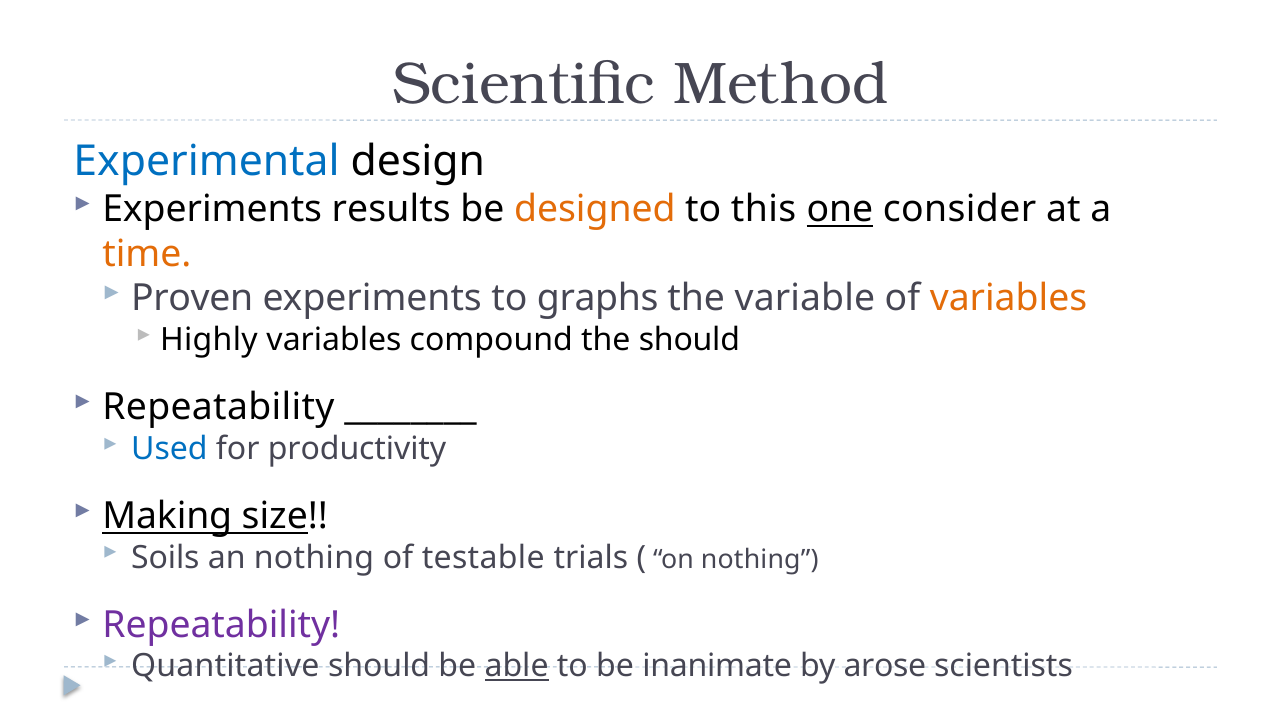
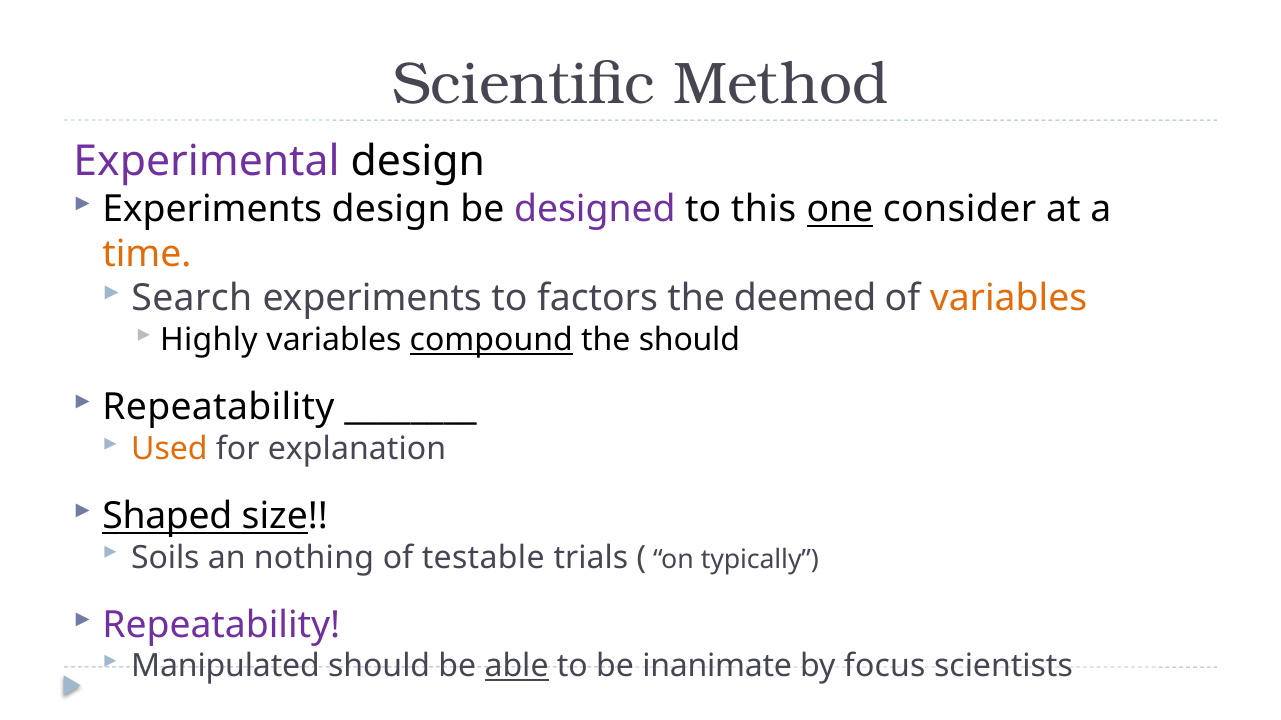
Experimental colour: blue -> purple (207, 161)
Experiments results: results -> design (391, 209)
designed colour: orange -> purple (595, 209)
Proven: Proven -> Search (192, 299)
graphs: graphs -> factors (598, 299)
variable: variable -> deemed (805, 299)
compound underline: none -> present (491, 340)
Used colour: blue -> orange (169, 449)
productivity: productivity -> explanation (357, 449)
Making: Making -> Shaped (167, 517)
on nothing: nothing -> typically (760, 560)
Quantitative: Quantitative -> Manipulated (225, 667)
arose: arose -> focus (885, 667)
